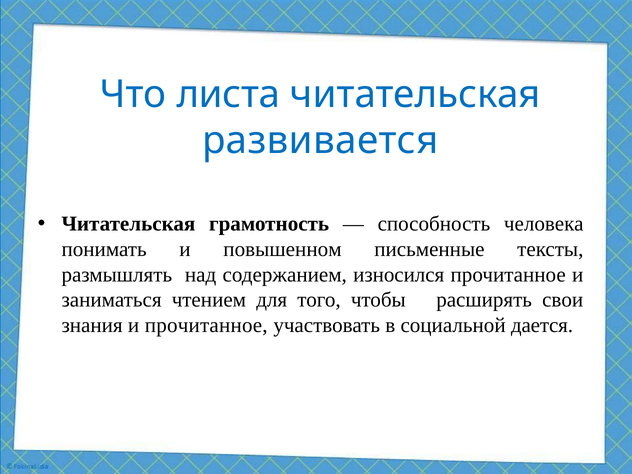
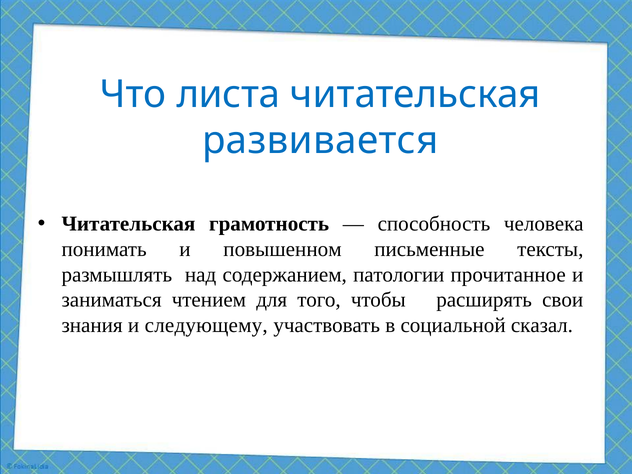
износился: износился -> патологии (399, 275)
и прочитанное: прочитанное -> следующему (206, 325)
дается: дается -> сказал (542, 325)
